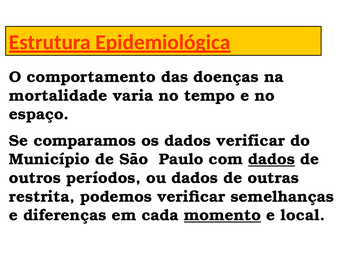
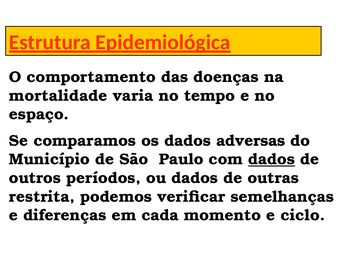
dados verificar: verificar -> adversas (251, 141)
momento underline: present -> none (222, 216)
local: local -> ciclo (303, 216)
